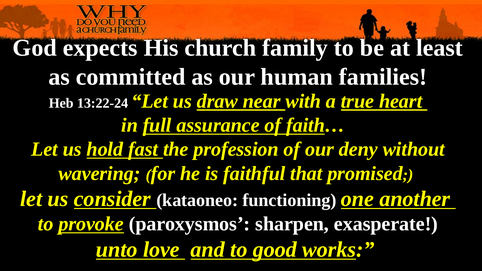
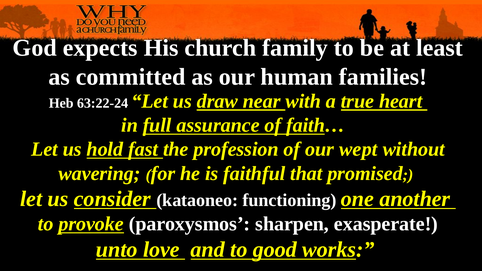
13:22-24: 13:22-24 -> 63:22-24 (103, 103)
deny: deny -> wept (358, 149)
